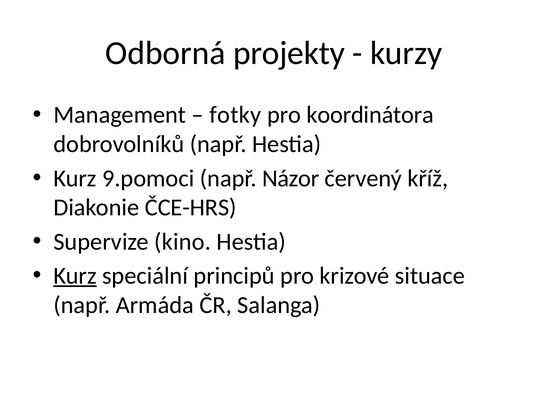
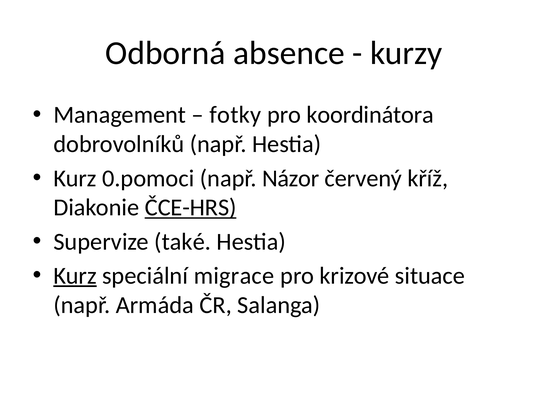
projekty: projekty -> absence (289, 53)
9.pomoci: 9.pomoci -> 0.pomoci (148, 178)
ČCE-HRS underline: none -> present (191, 208)
kino: kino -> také (183, 242)
principů: principů -> migrace (234, 276)
